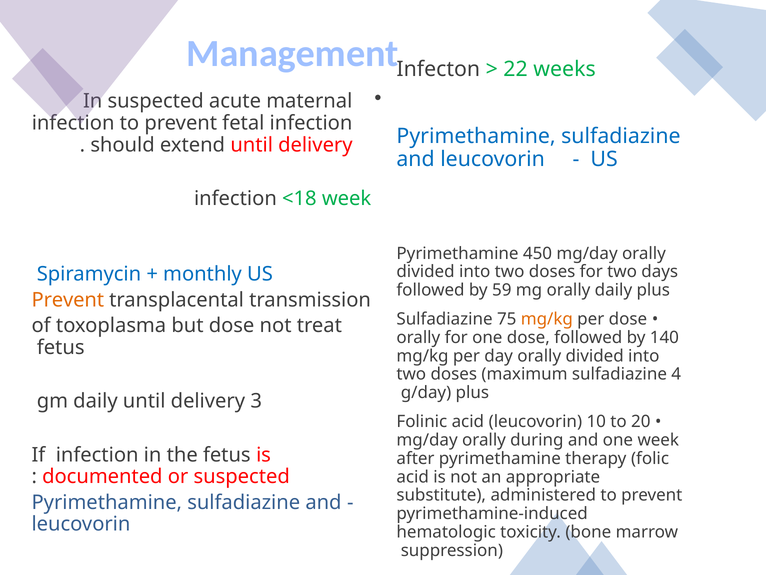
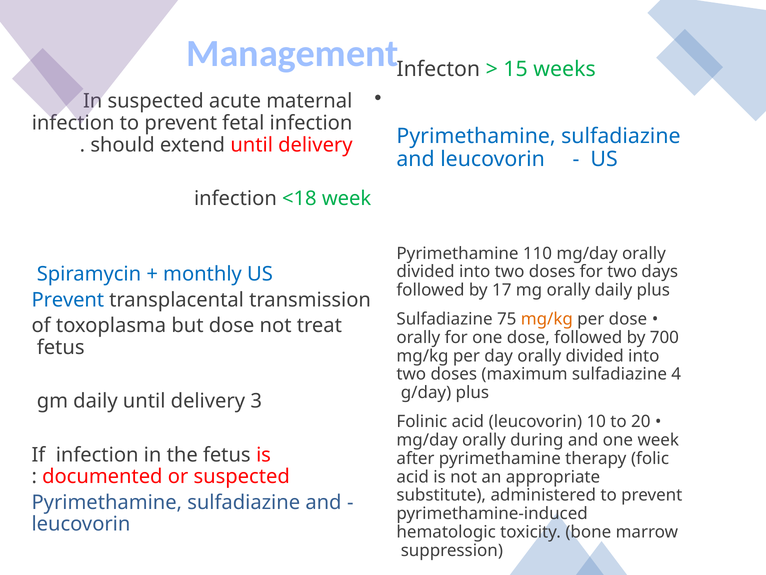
22: 22 -> 15 (516, 69)
450: 450 -> 110 (538, 253)
59: 59 -> 17 (502, 290)
Prevent colour: orange -> blue (68, 300)
140: 140 -> 700 (664, 337)
